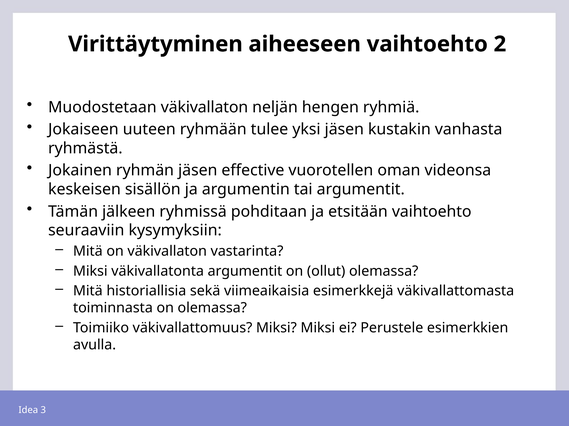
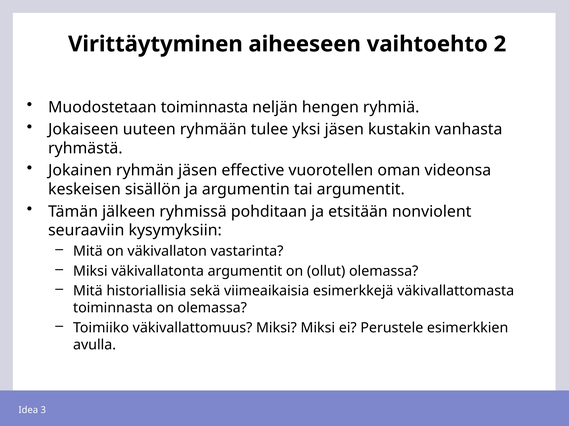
Muodostetaan väkivallaton: väkivallaton -> toiminnasta (205, 107)
etsitään vaihtoehto: vaihtoehto -> nonviolent (432, 212)
